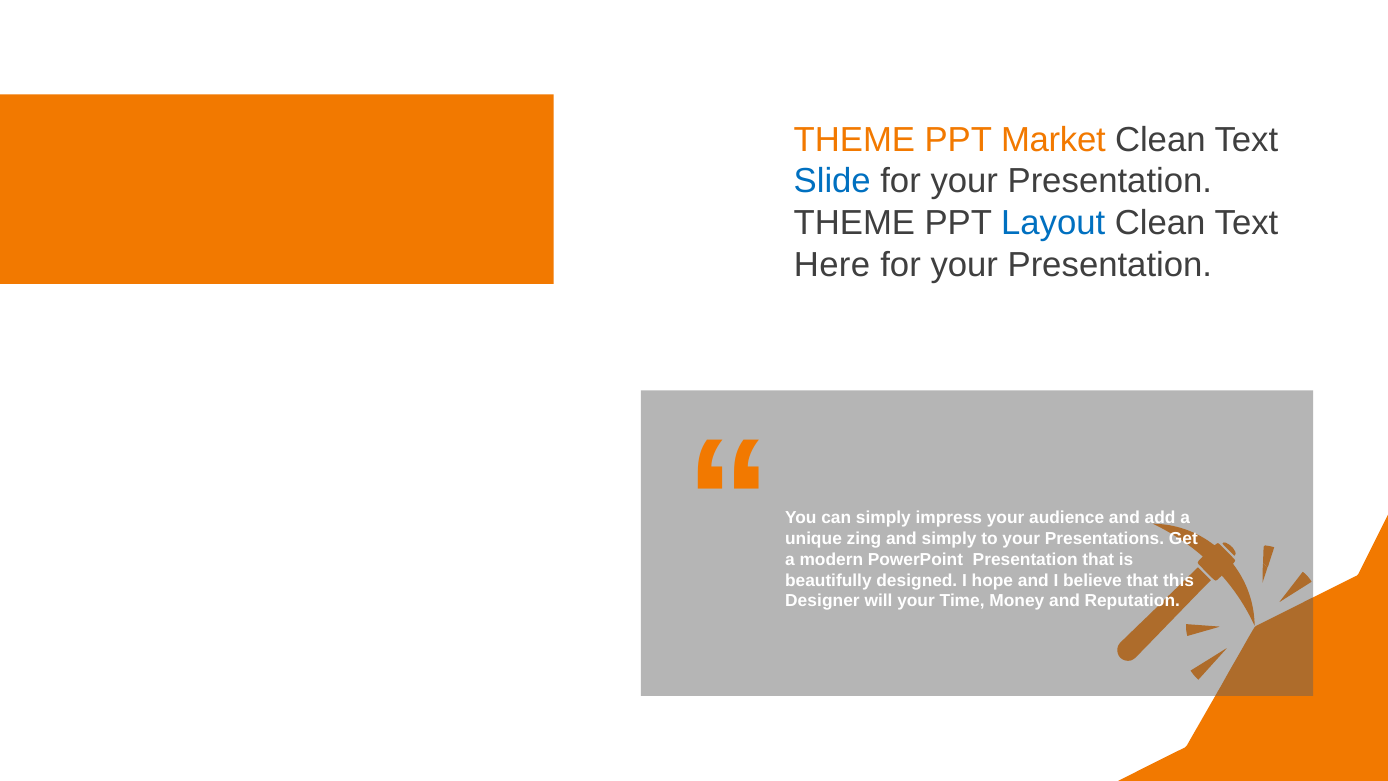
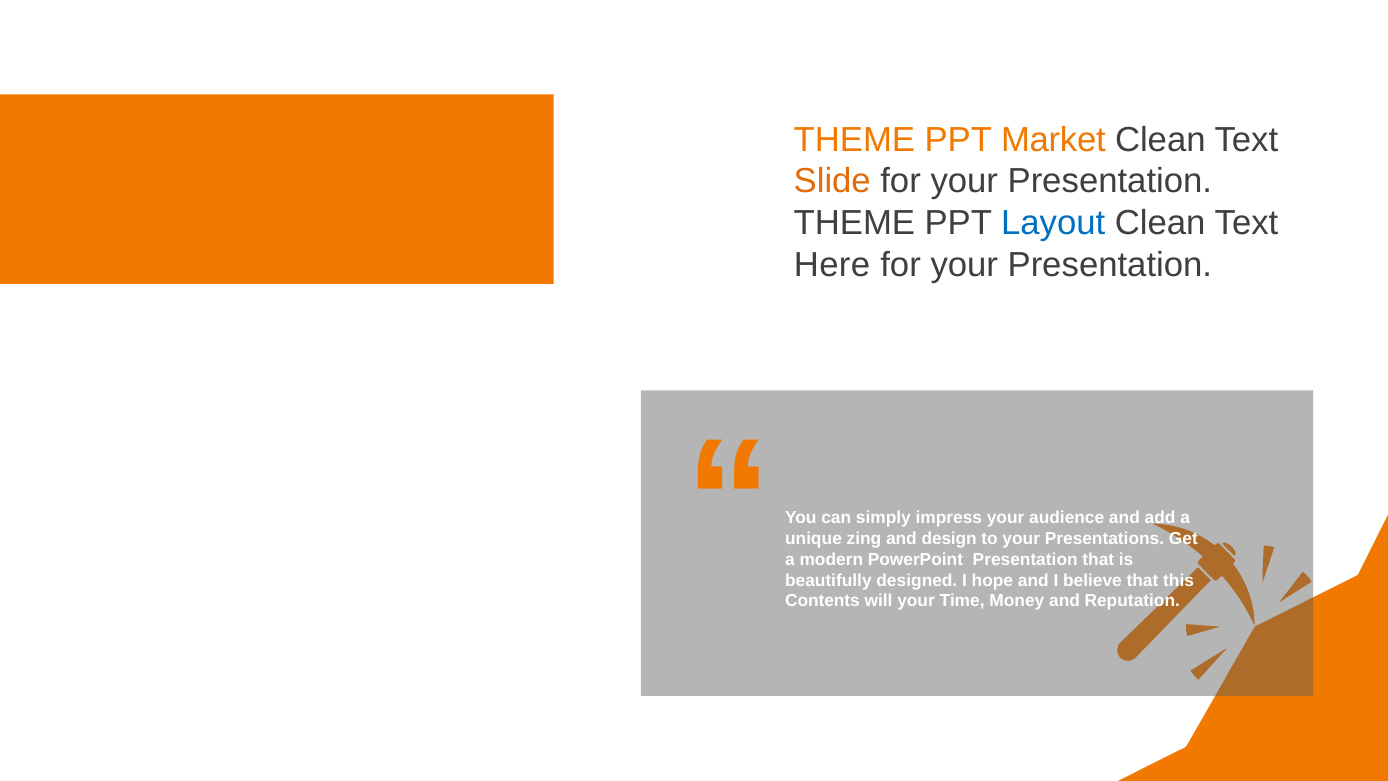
Slide colour: blue -> orange (832, 181)
and simply: simply -> design (949, 539)
Designer: Designer -> Contents (823, 601)
